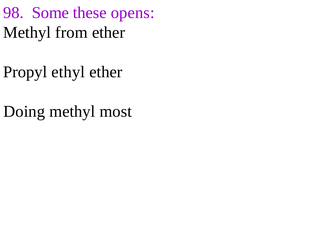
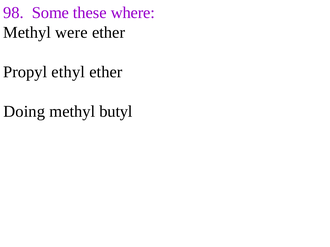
opens: opens -> where (133, 13)
from: from -> were (71, 32)
most: most -> butyl (116, 112)
